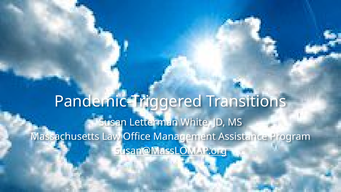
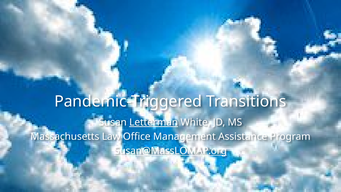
Letterman underline: none -> present (154, 122)
